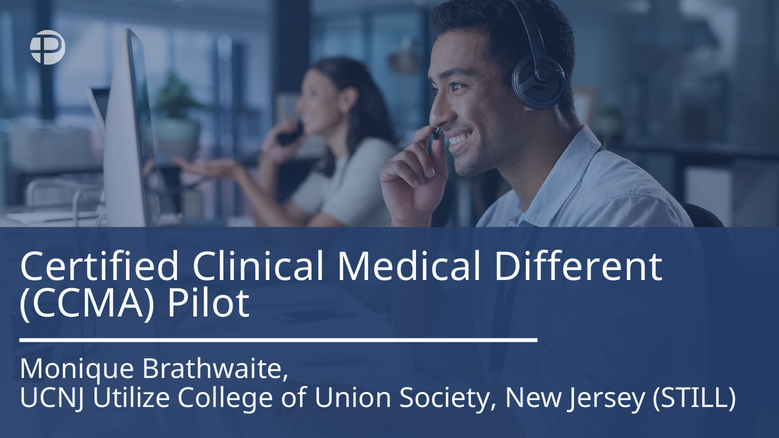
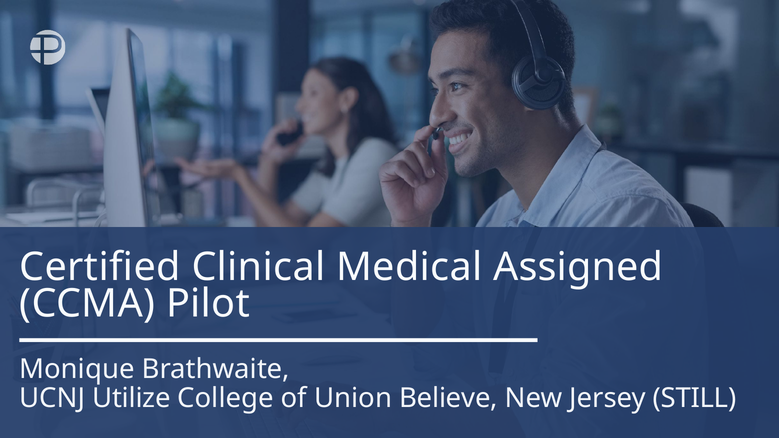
Different: Different -> Assigned (578, 268)
Society: Society -> Believe (448, 398)
